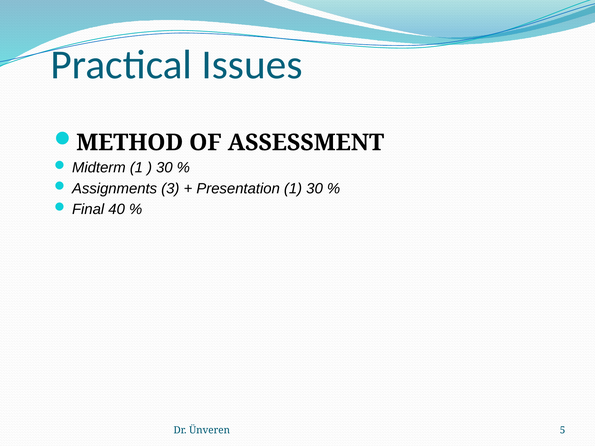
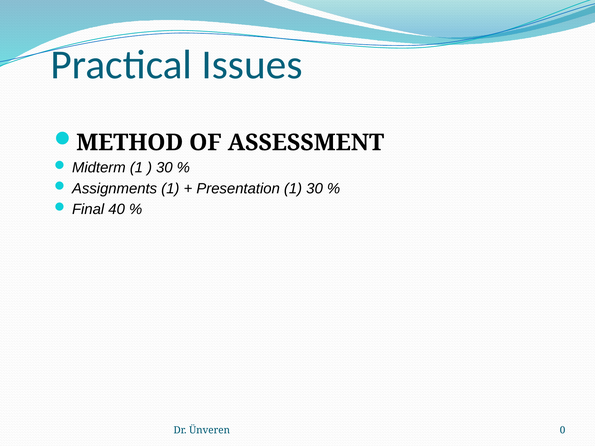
Assignments 3: 3 -> 1 (170, 189)
5: 5 -> 0 (563, 430)
